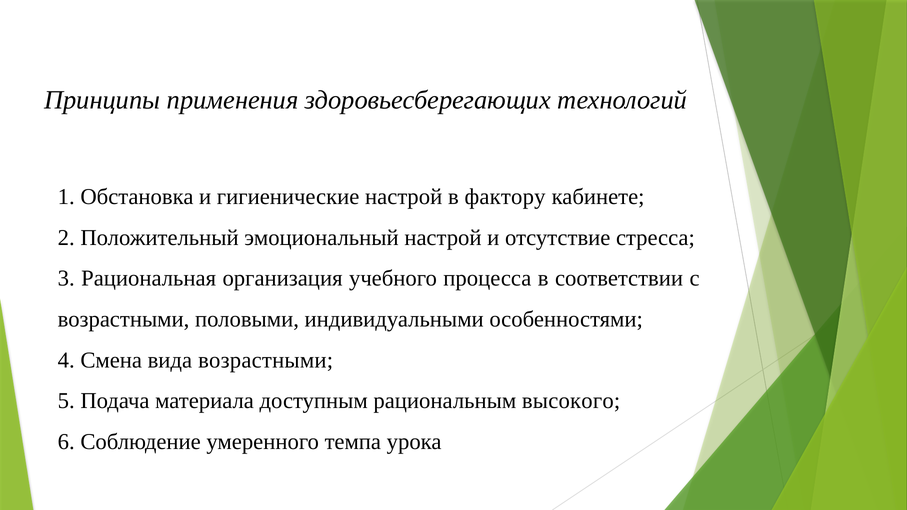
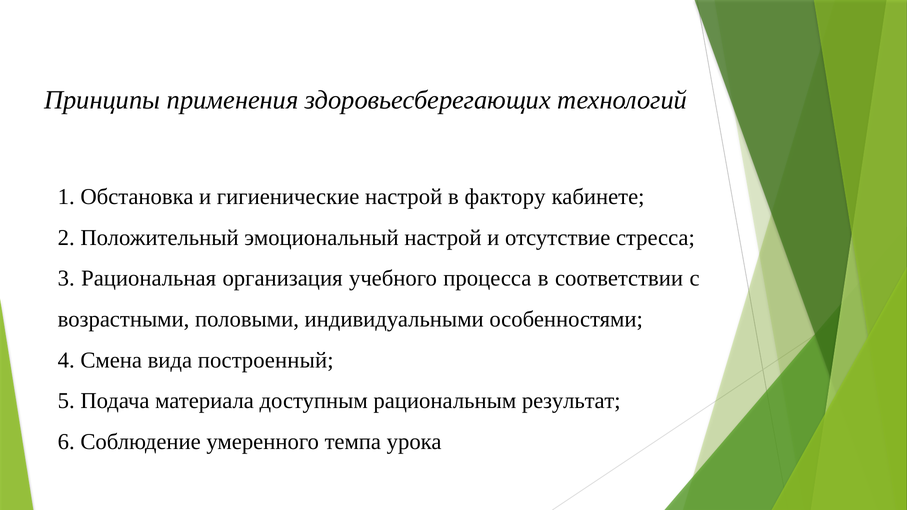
вида возрастными: возрастными -> построенный (266, 360)
высокого: высокого -> результат (571, 401)
